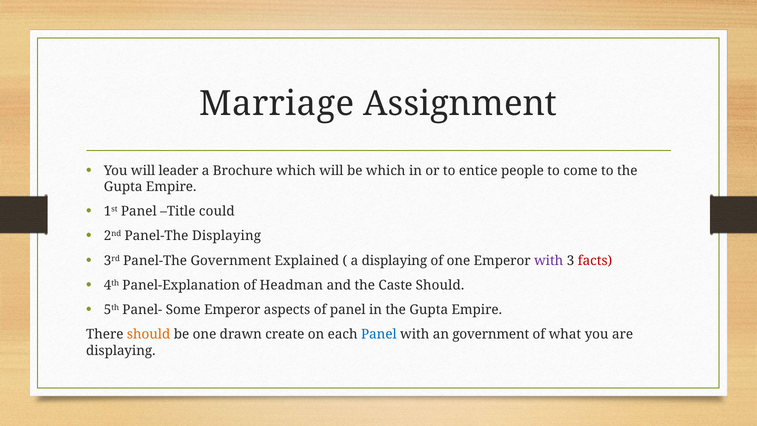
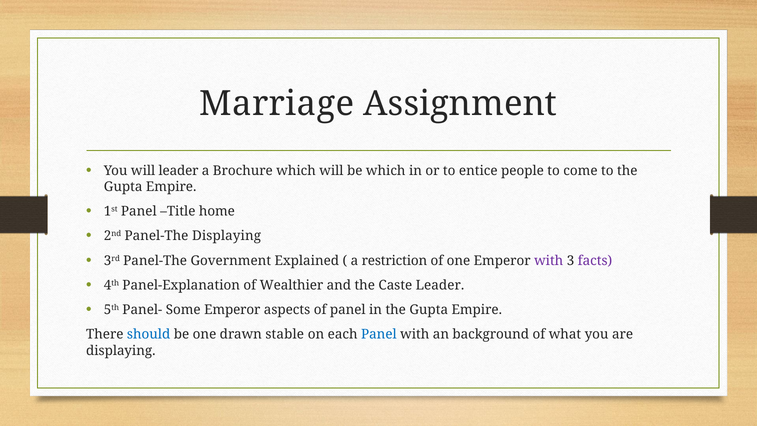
could: could -> home (217, 211)
a displaying: displaying -> restriction (394, 261)
facts colour: red -> purple (595, 261)
Headman: Headman -> Wealthier (291, 285)
Caste Should: Should -> Leader (440, 285)
should colour: orange -> blue (149, 334)
create: create -> stable (285, 334)
an government: government -> background (491, 334)
